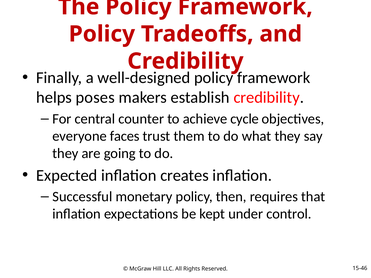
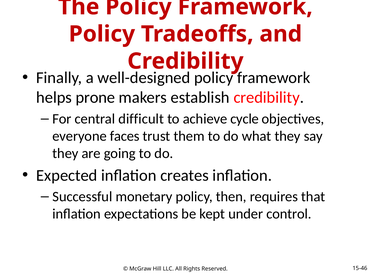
poses: poses -> prone (95, 98)
counter: counter -> difficult (141, 119)
